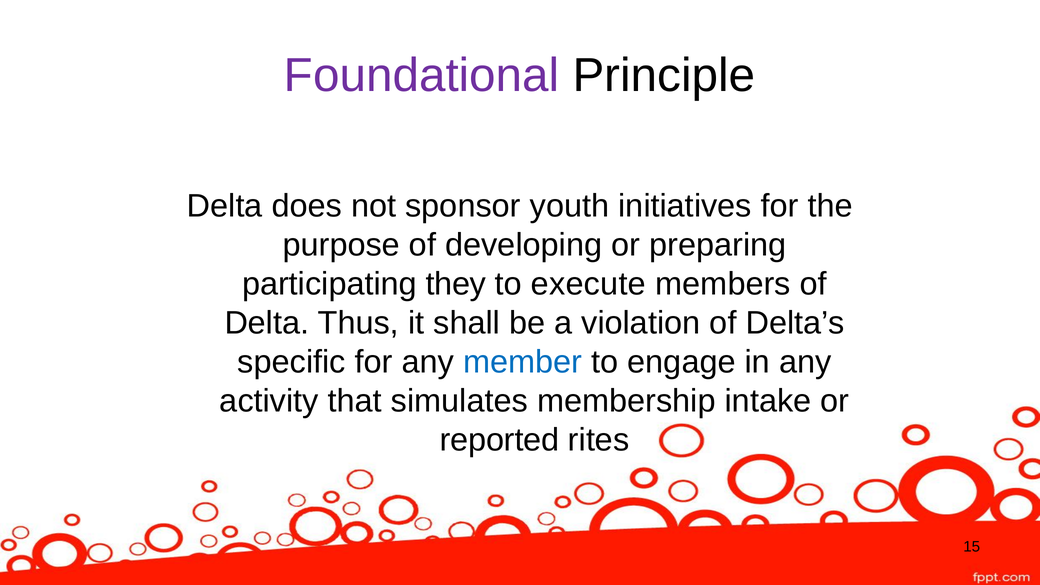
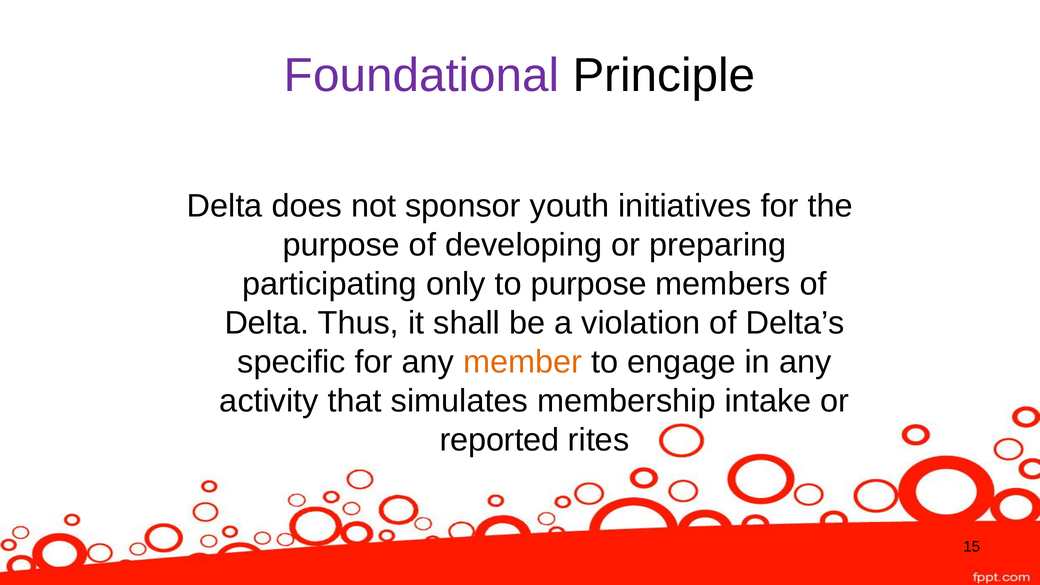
they: they -> only (456, 284)
to execute: execute -> purpose (589, 284)
member colour: blue -> orange (523, 362)
